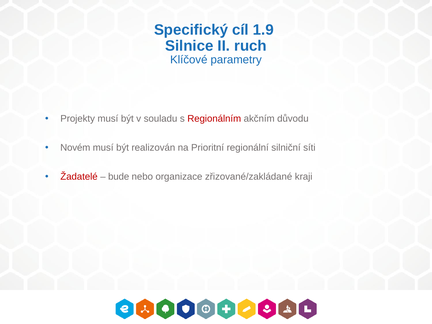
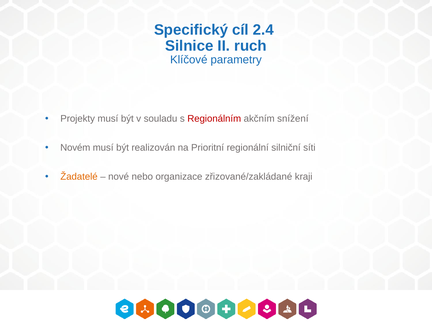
1.9: 1.9 -> 2.4 (263, 30)
důvodu: důvodu -> snížení (293, 119)
Žadatelé colour: red -> orange (79, 177)
bude: bude -> nové (119, 177)
